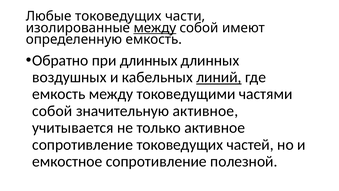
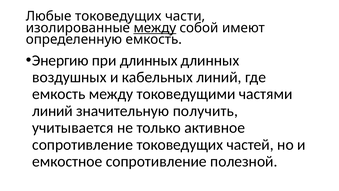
Обратно: Обратно -> Энергию (60, 60)
линий underline: present -> none (219, 77)
собой: собой -> линий (52, 111)
значительную активное: активное -> получить (205, 111)
